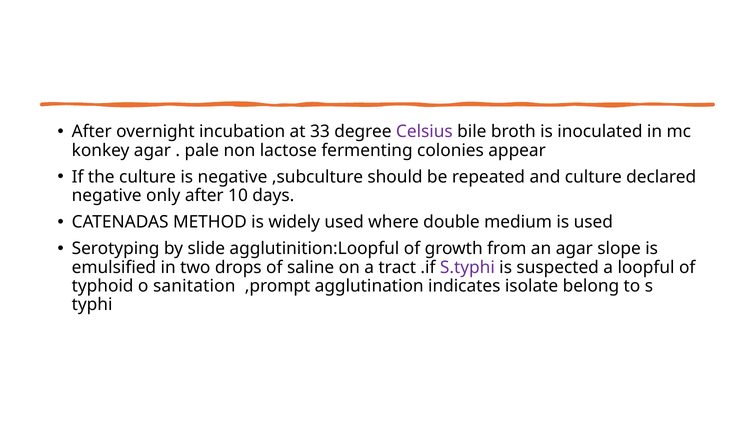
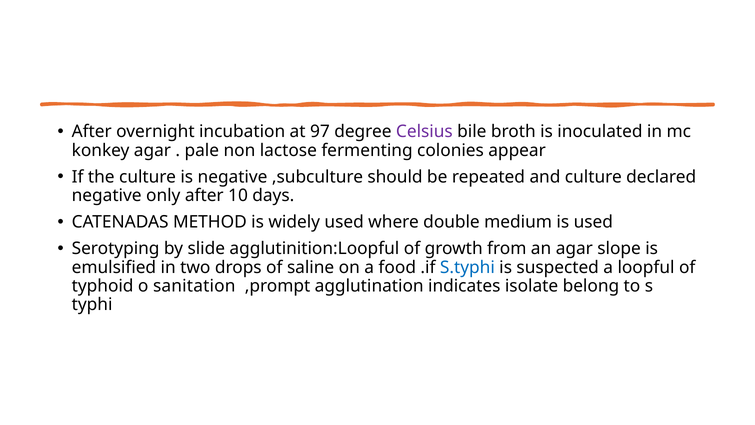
33: 33 -> 97 (320, 132)
tract: tract -> food (397, 267)
S.typhi colour: purple -> blue (467, 267)
